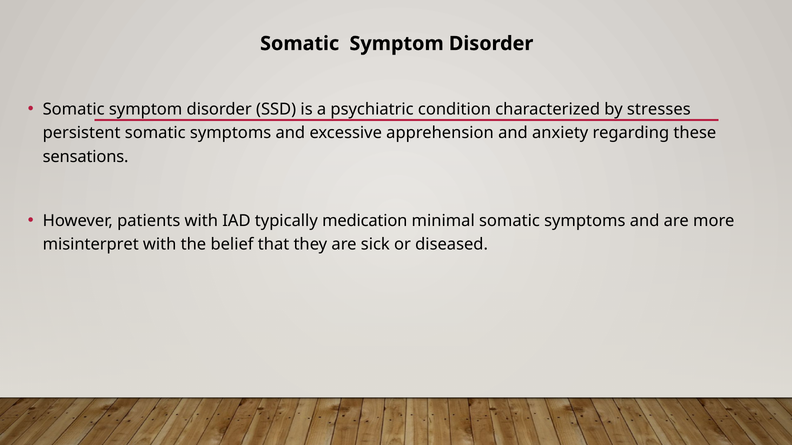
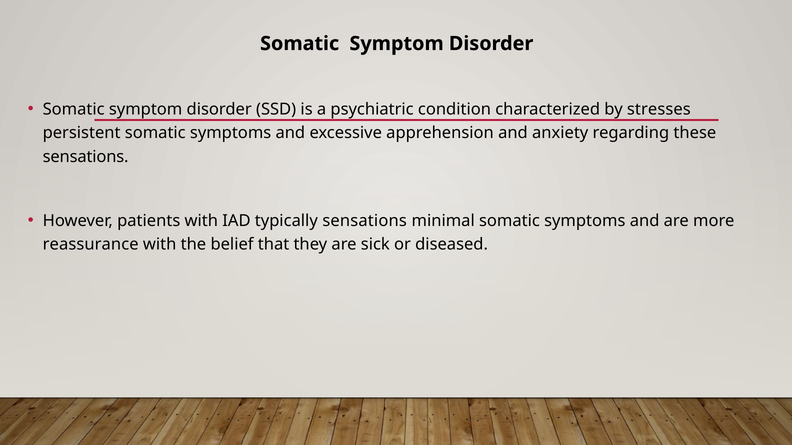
typically medication: medication -> sensations (365, 221)
misinterpret: misinterpret -> reassurance (91, 245)
